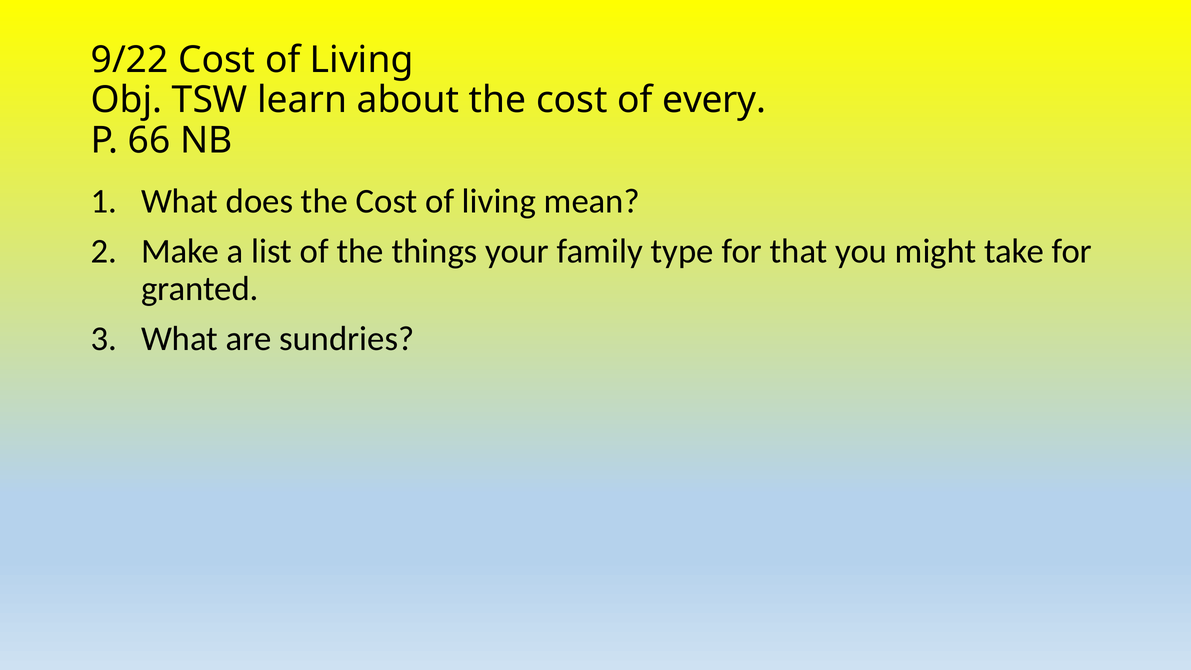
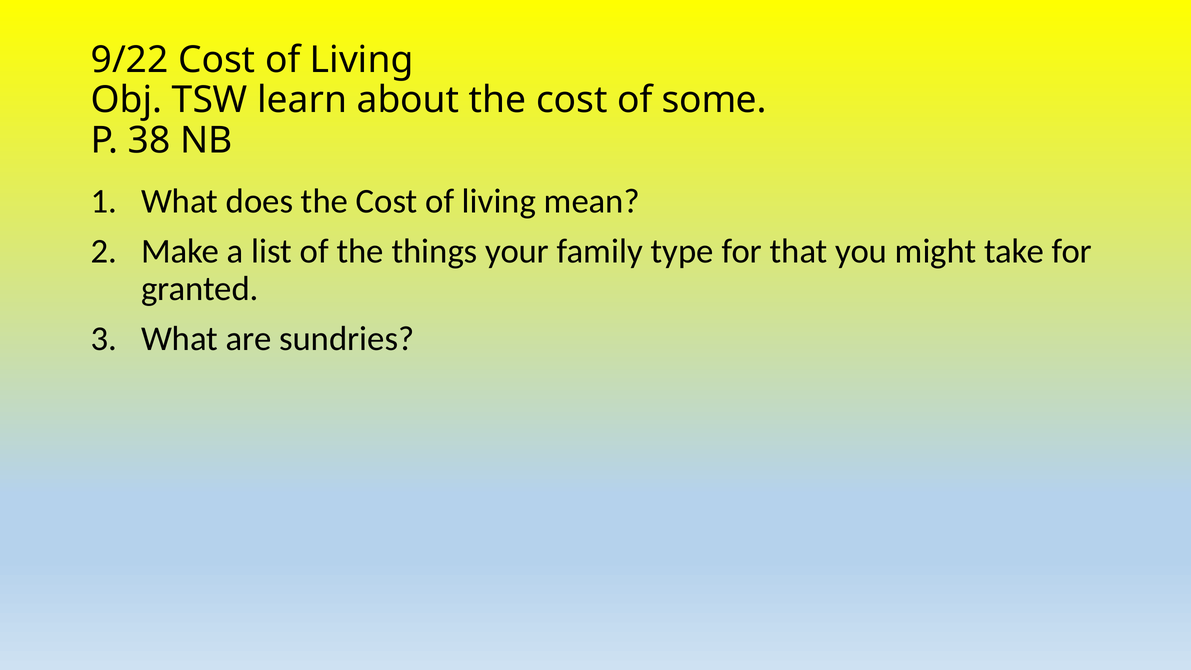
every: every -> some (714, 100)
66: 66 -> 38 (149, 140)
